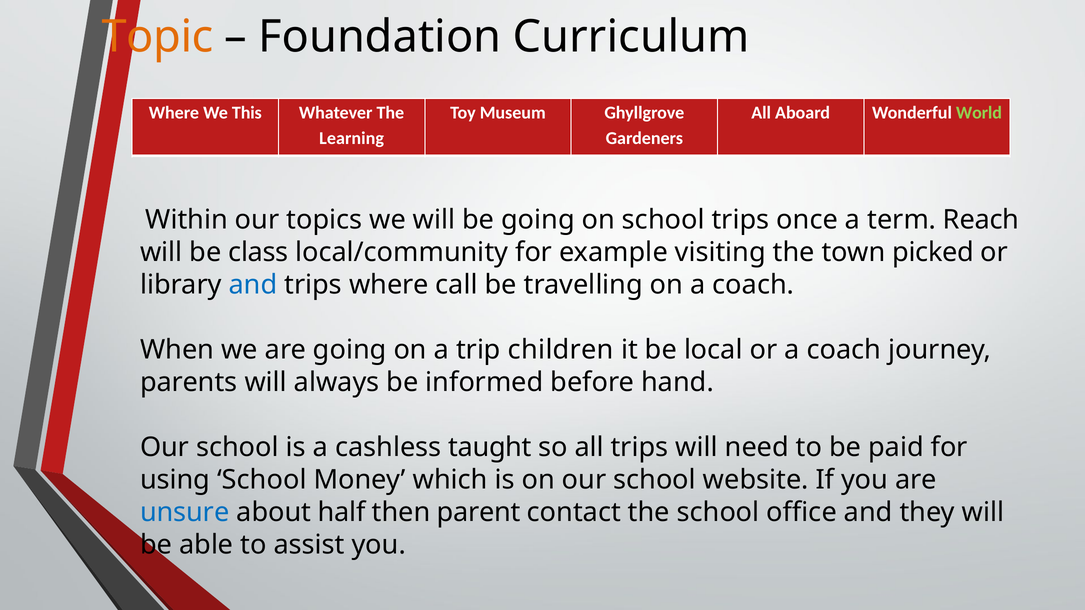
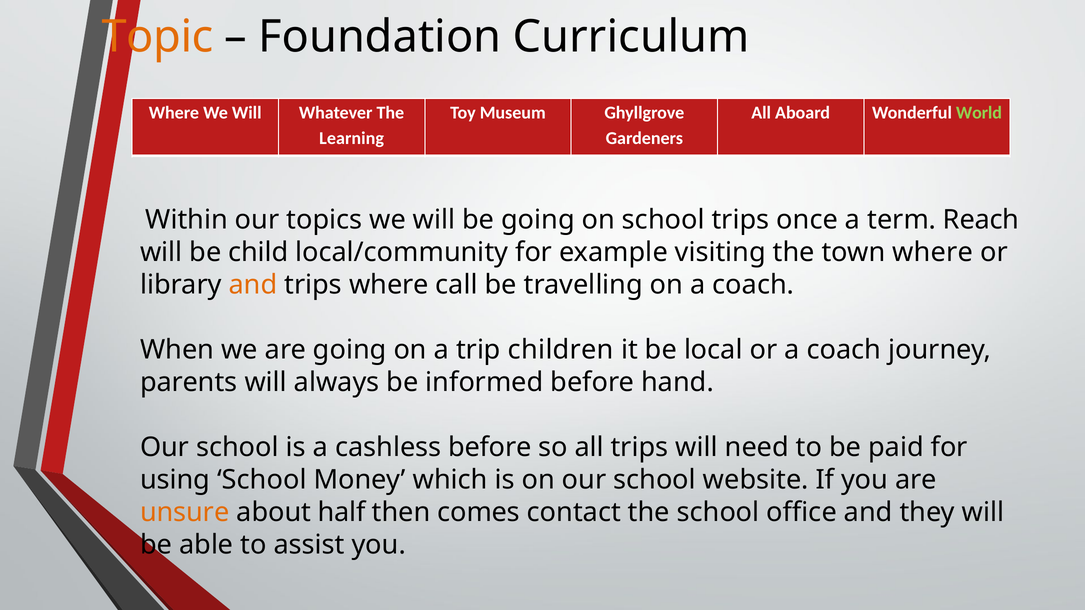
Where We This: This -> Will (247, 113)
class: class -> child (258, 252)
town picked: picked -> where (933, 252)
and colour: blue -> orange (253, 285)
cashless taught: taught -> before (490, 448)
unsure colour: blue -> orange (185, 513)
parent: parent -> comes (479, 513)
